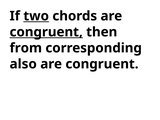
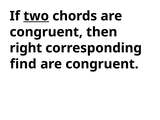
congruent underline: present -> none (46, 32)
from: from -> right (26, 48)
also: also -> find (23, 64)
